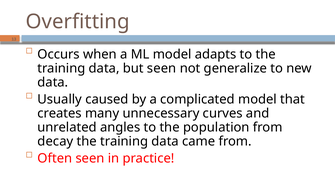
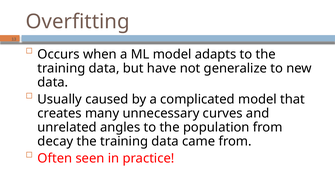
but seen: seen -> have (162, 68)
